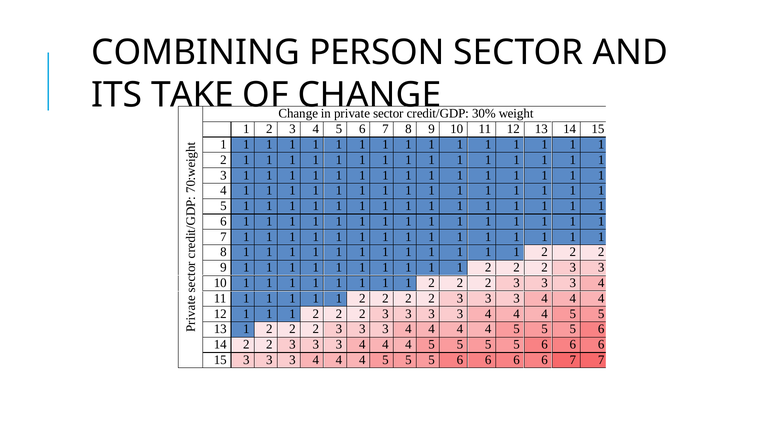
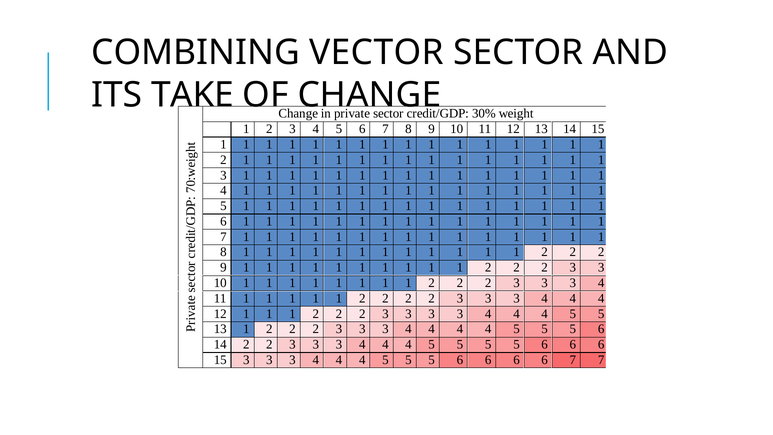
PERSON: PERSON -> VECTOR (376, 53)
